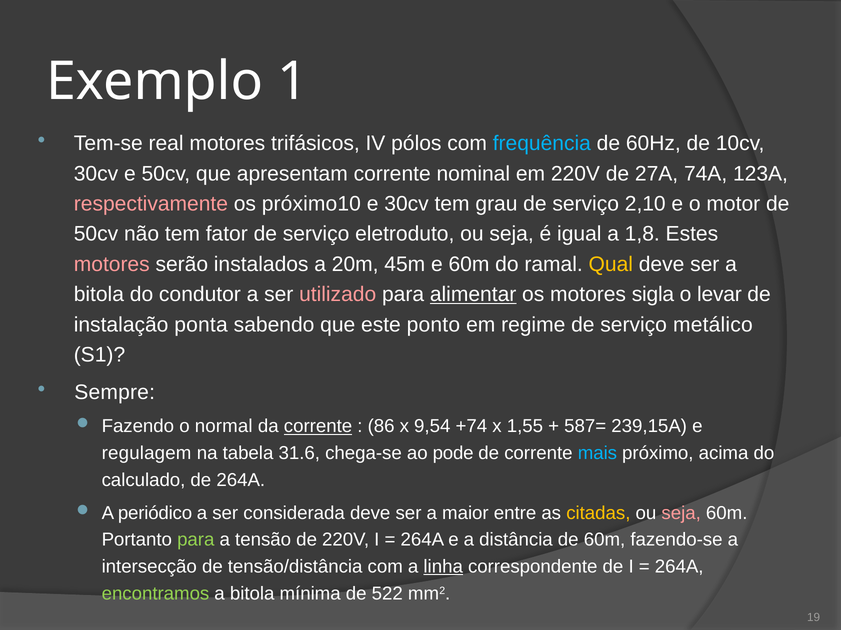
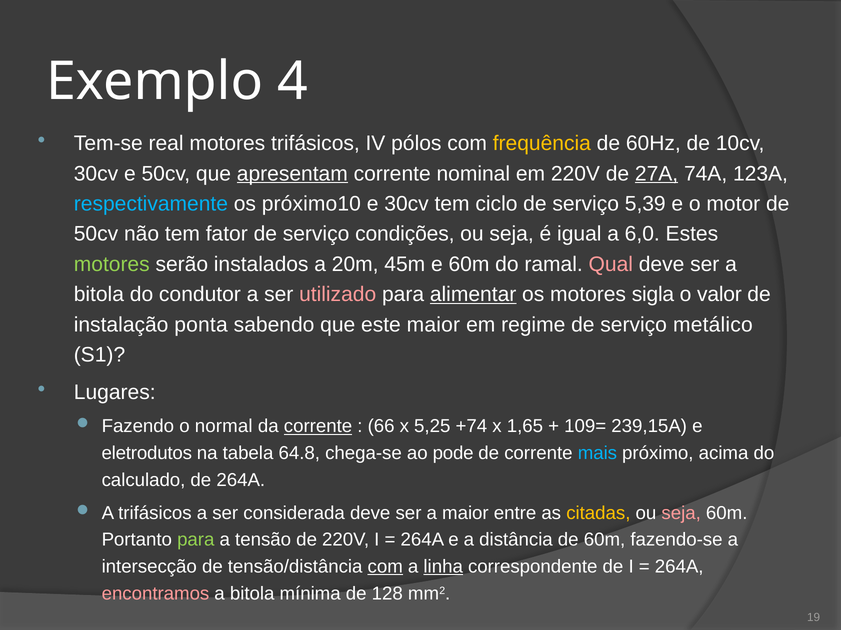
1: 1 -> 4 (292, 82)
frequência colour: light blue -> yellow (542, 144)
apresentam underline: none -> present (292, 174)
27A underline: none -> present (657, 174)
respectivamente colour: pink -> light blue (151, 204)
grau: grau -> ciclo (496, 204)
2,10: 2,10 -> 5,39 (645, 204)
eletroduto: eletroduto -> condições (405, 234)
1,8: 1,8 -> 6,0 (642, 234)
motores colour: pink -> light green (112, 265)
Qual colour: yellow -> pink (611, 265)
levar: levar -> valor (719, 295)
este ponto: ponto -> maior (433, 325)
Sempre: Sempre -> Lugares (115, 393)
86: 86 -> 66 (381, 427)
9,54: 9,54 -> 5,25 (432, 427)
1,55: 1,55 -> 1,65 (525, 427)
587=: 587= -> 109= (585, 427)
regulagem: regulagem -> eletrodutos (147, 454)
31.6: 31.6 -> 64.8 (299, 454)
A periódico: periódico -> trifásicos (155, 514)
com underline: none -> present (385, 567)
encontramos colour: light green -> pink (155, 594)
522: 522 -> 128 (387, 594)
